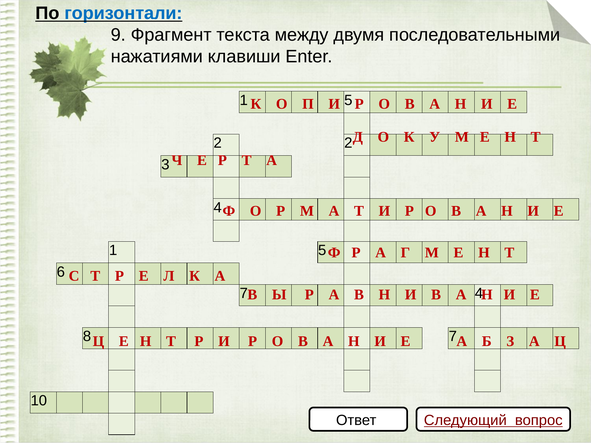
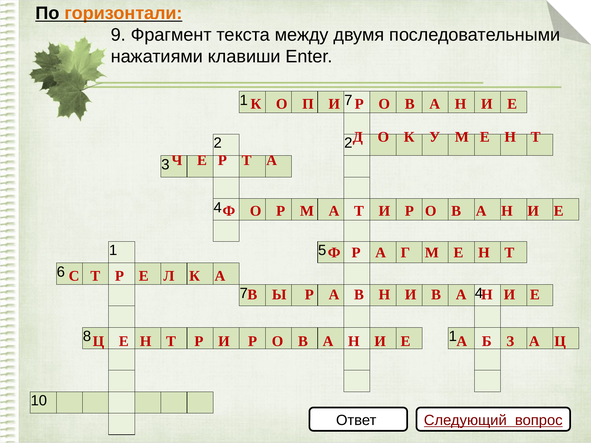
горизонтали colour: blue -> orange (123, 13)
5: 5 -> 7 (348, 100)
8 7: 7 -> 1 (453, 336)
